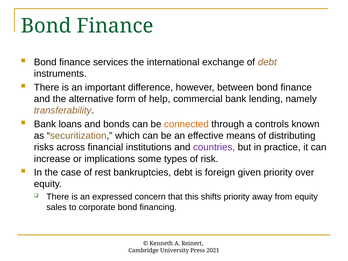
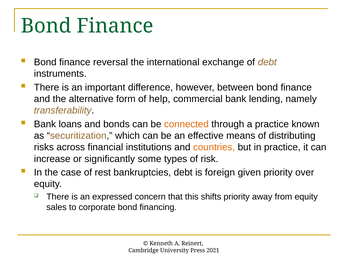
services: services -> reversal (111, 62)
a controls: controls -> practice (272, 124)
countries colour: purple -> orange (214, 147)
implications: implications -> significantly (110, 159)
